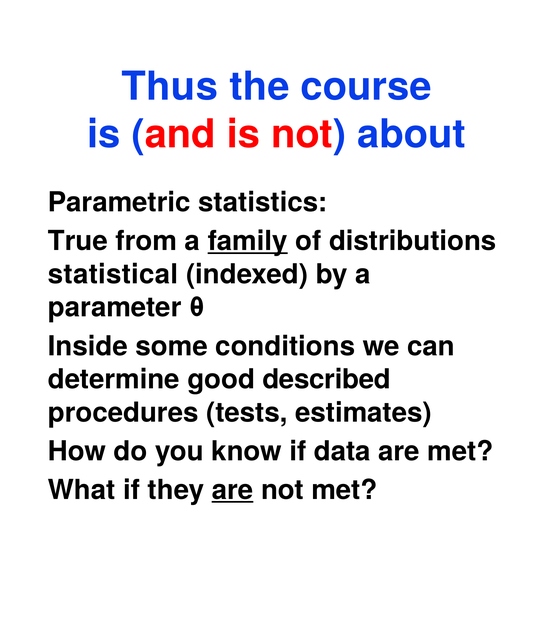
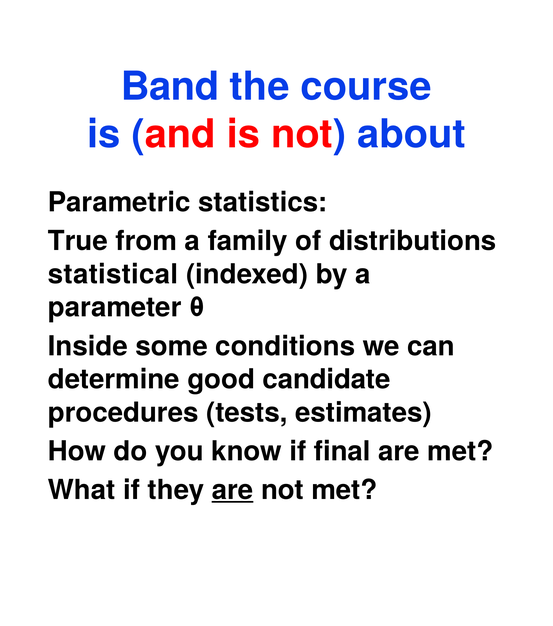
Thus: Thus -> Band (170, 87)
family underline: present -> none (248, 241)
described: described -> candidate (327, 380)
data: data -> final (342, 452)
